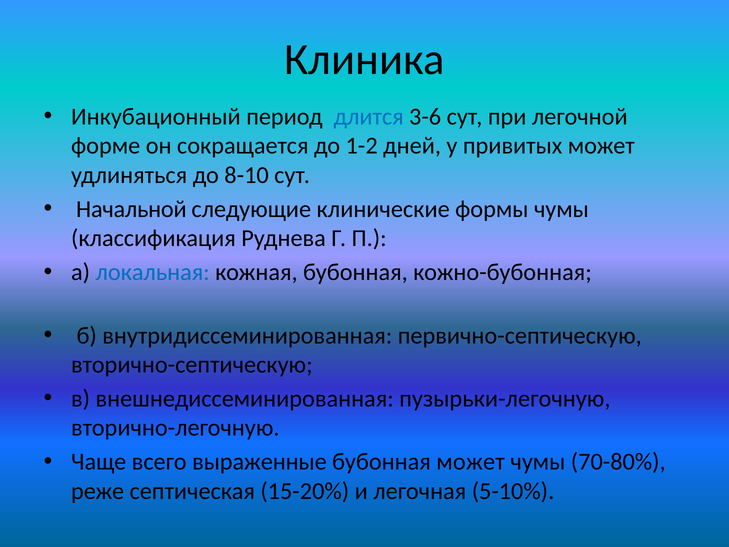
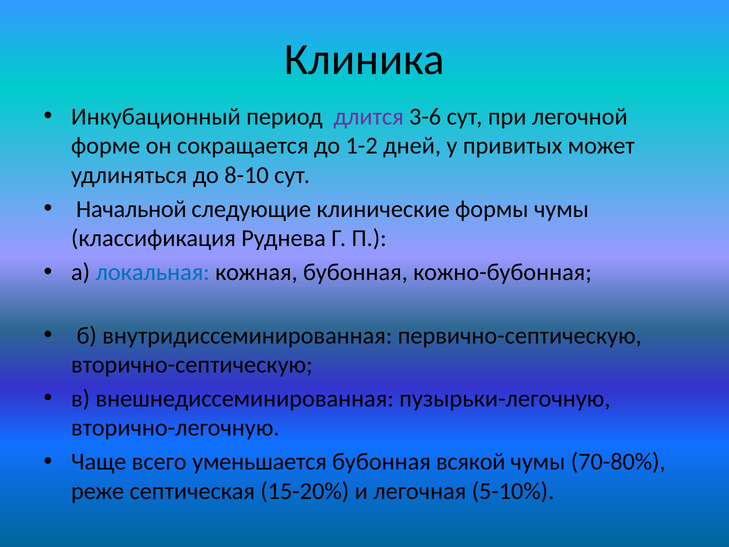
длится colour: blue -> purple (369, 117)
выраженные: выраженные -> уменьшается (260, 462)
бубонная может: может -> всякой (471, 462)
